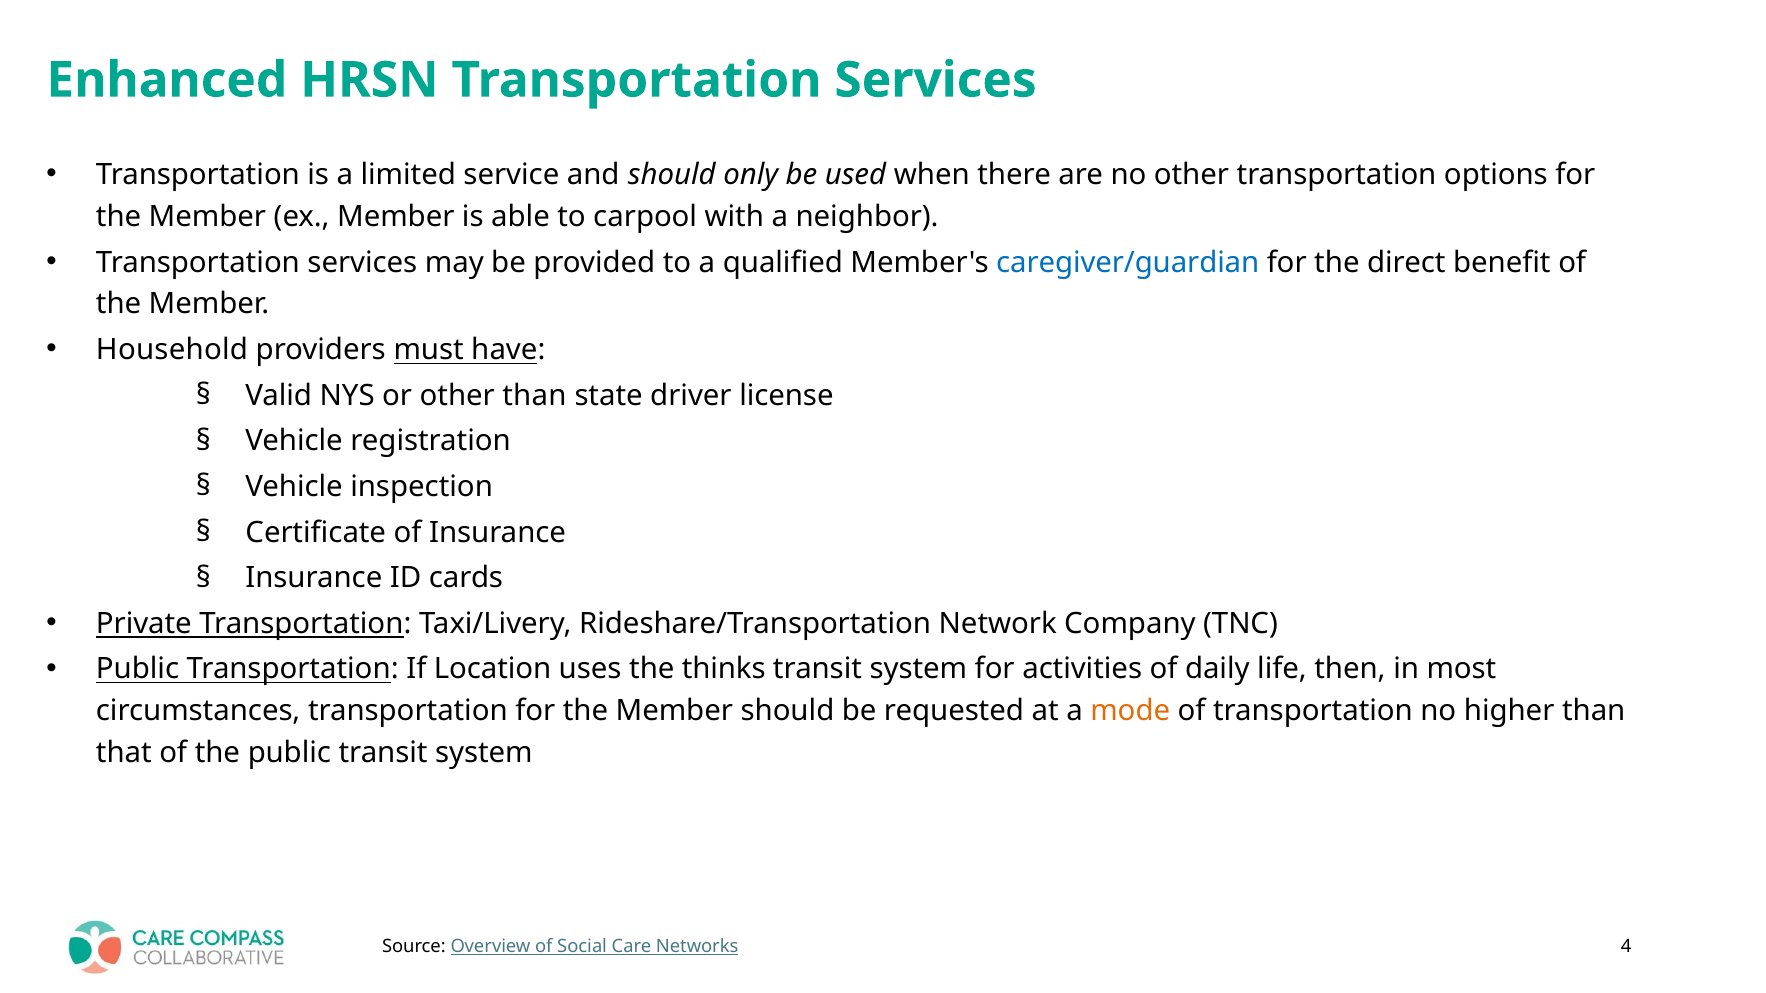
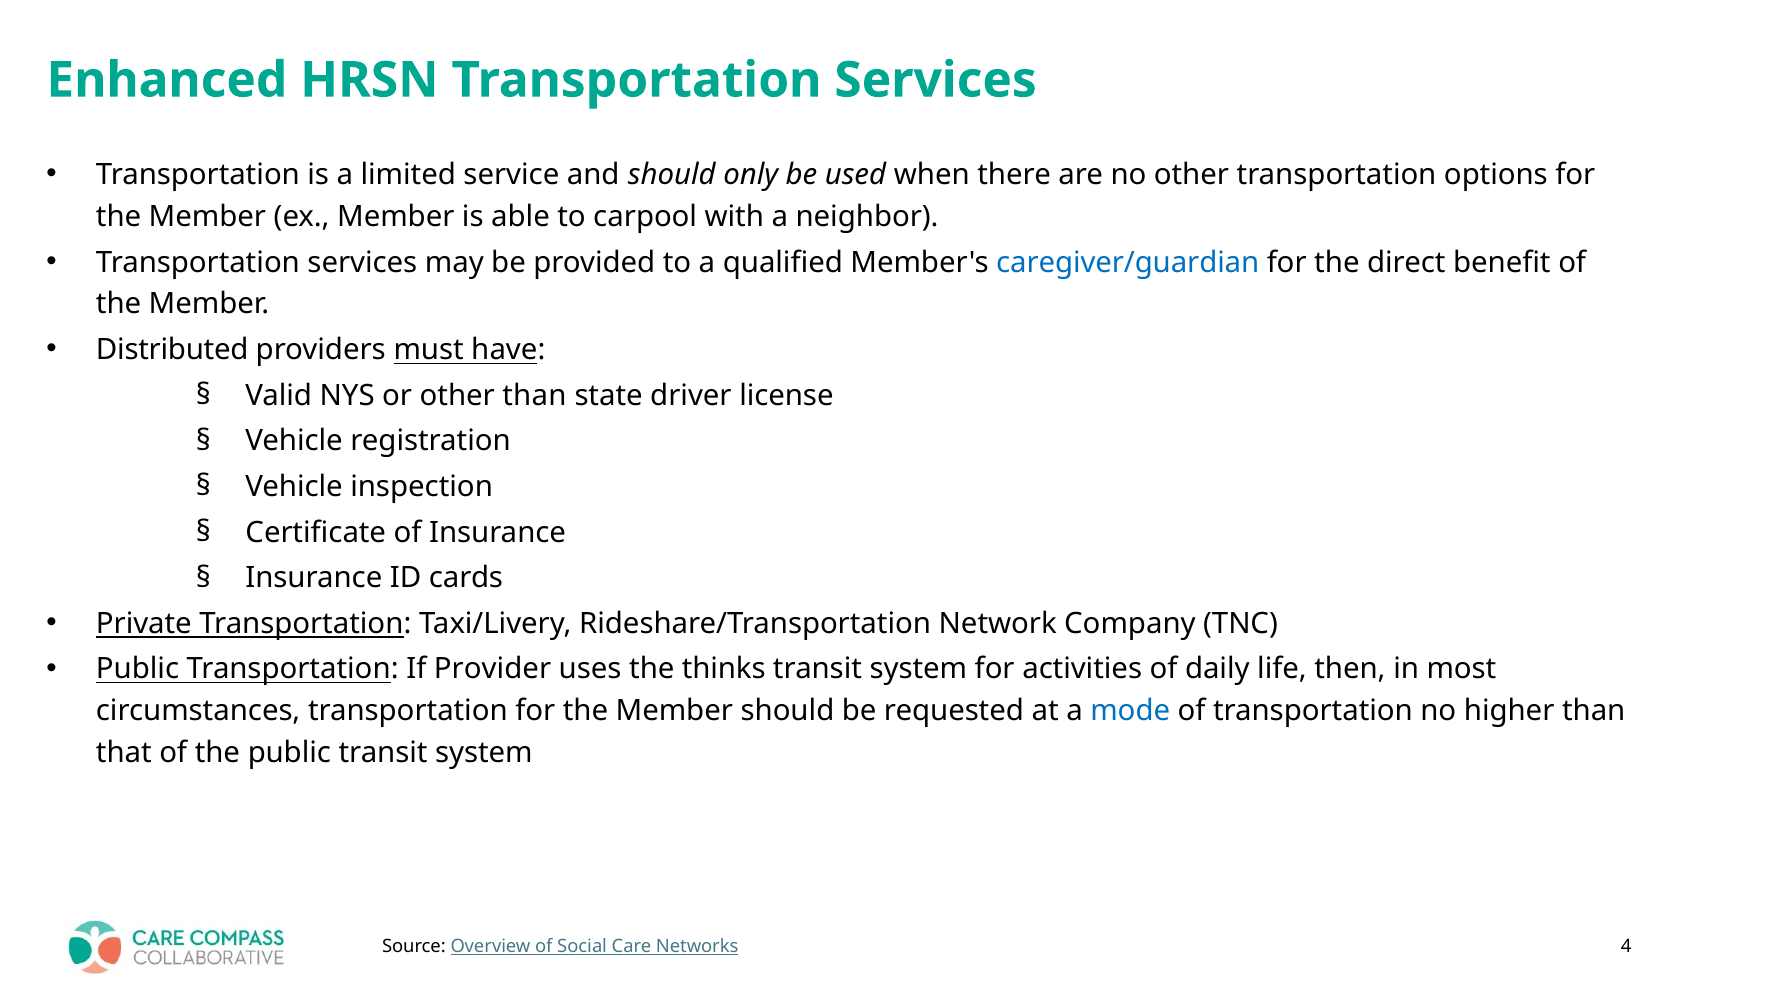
Household: Household -> Distributed (172, 350)
Location: Location -> Provider (493, 669)
mode colour: orange -> blue (1130, 711)
